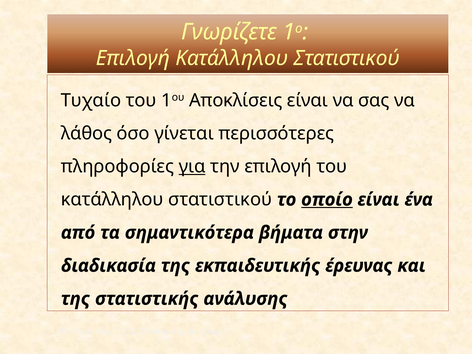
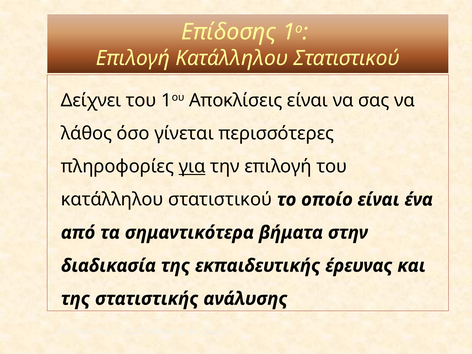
Γνωρίζετε: Γνωρίζετε -> Επίδοσης (229, 32)
Τυχαίο: Τυχαίο -> Δείχνει (91, 100)
οποίο underline: present -> none (327, 200)
